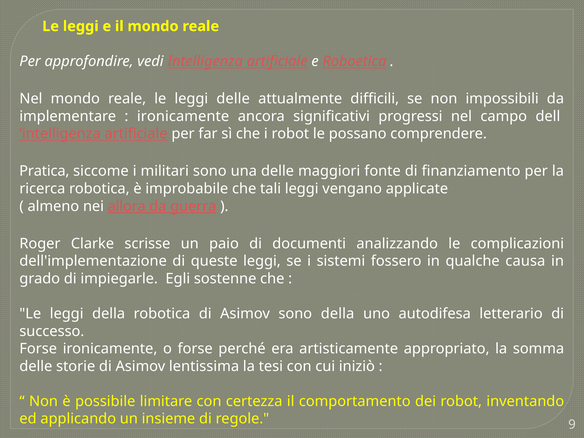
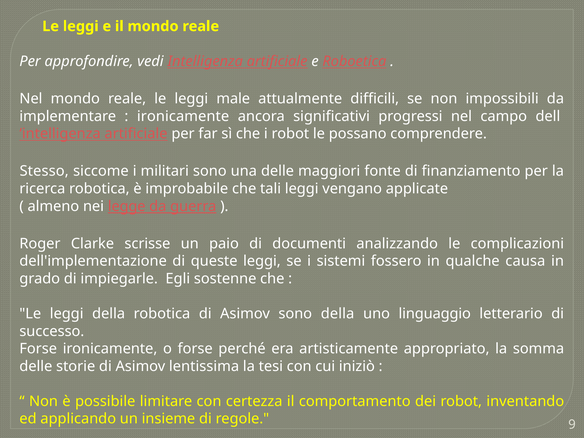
leggi delle: delle -> male (233, 99)
Pratica: Pratica -> Stesso (44, 171)
allora: allora -> legge (127, 206)
autodifesa: autodifesa -> linguaggio (435, 314)
